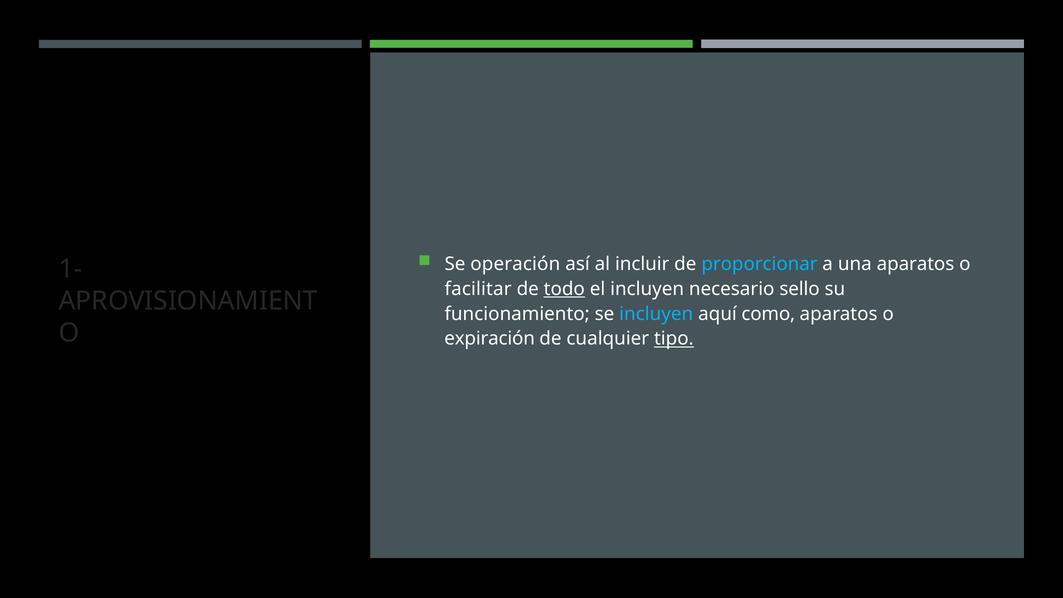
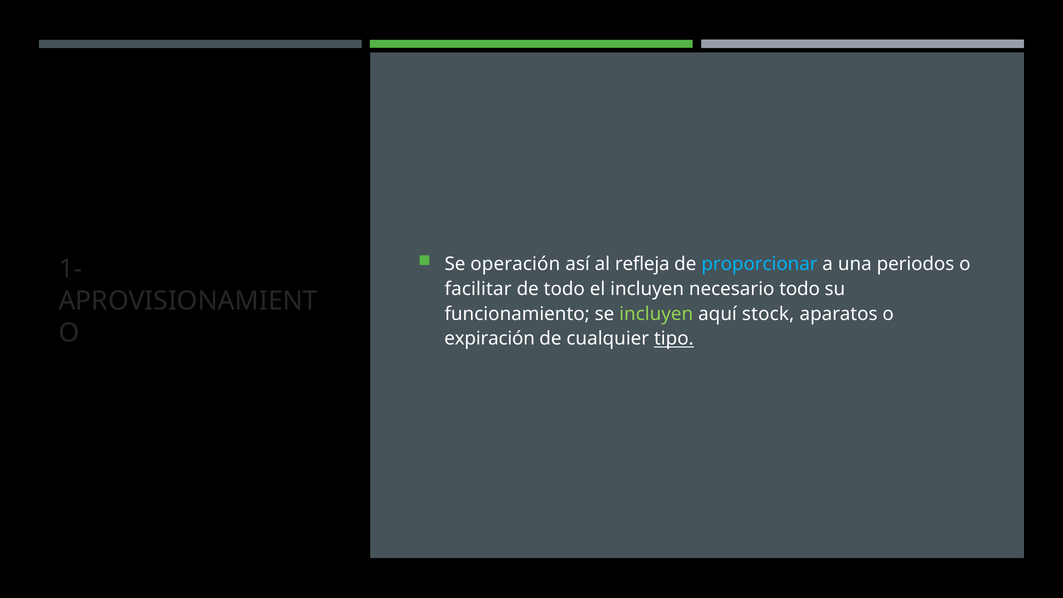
incluir: incluir -> refleja (642, 264)
una aparatos: aparatos -> periodos (915, 264)
todo underline: present -> none (564, 289)
necesario sello: sello -> todo (800, 289)
incluyen colour: light blue -> light green (656, 314)
como: como -> stock (768, 314)
